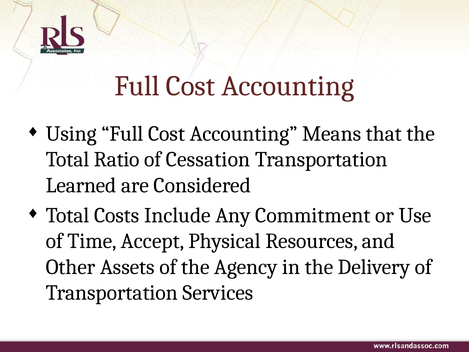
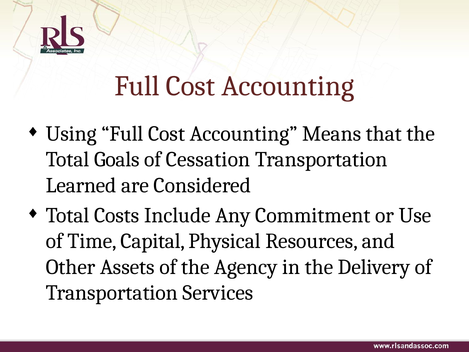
Ratio: Ratio -> Goals (117, 159)
Accept: Accept -> Capital (153, 241)
